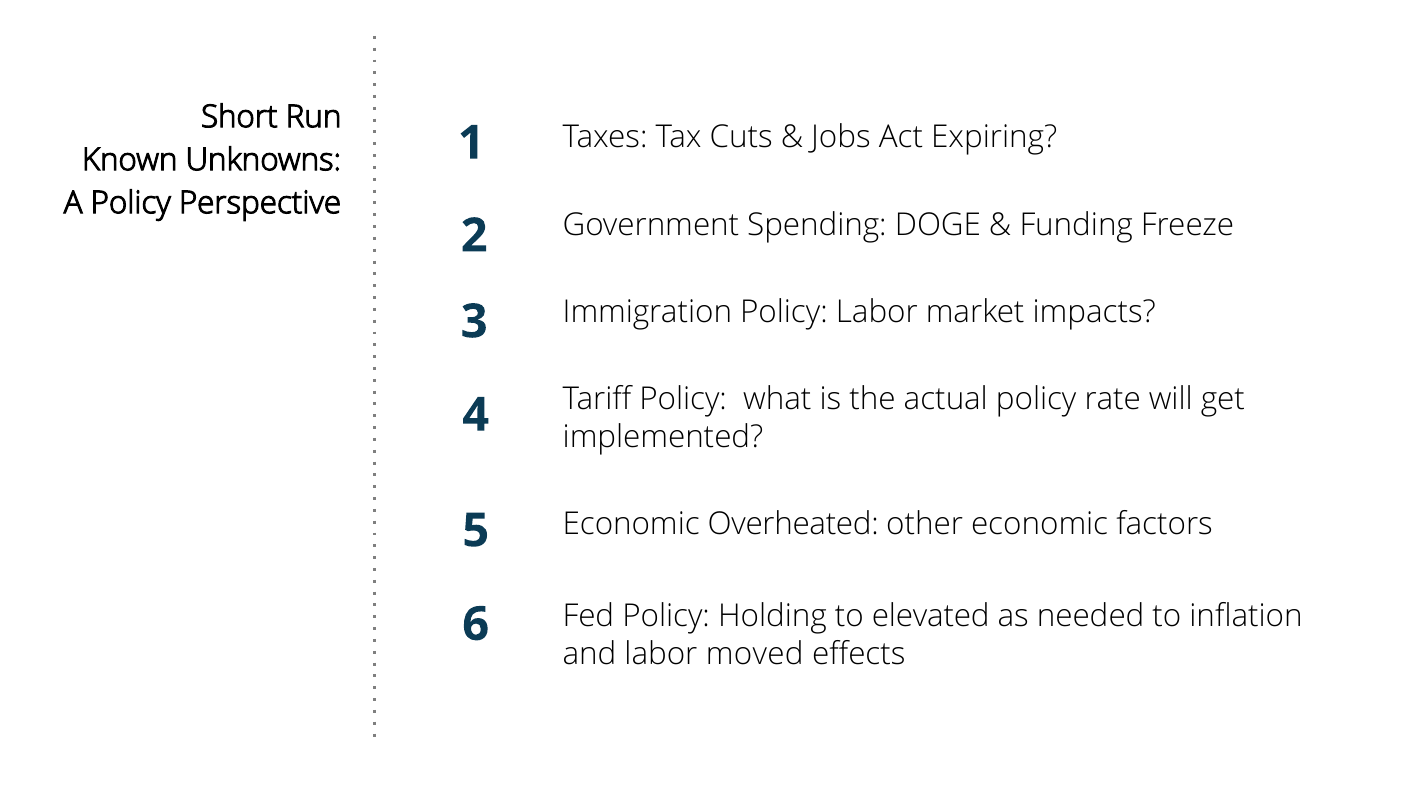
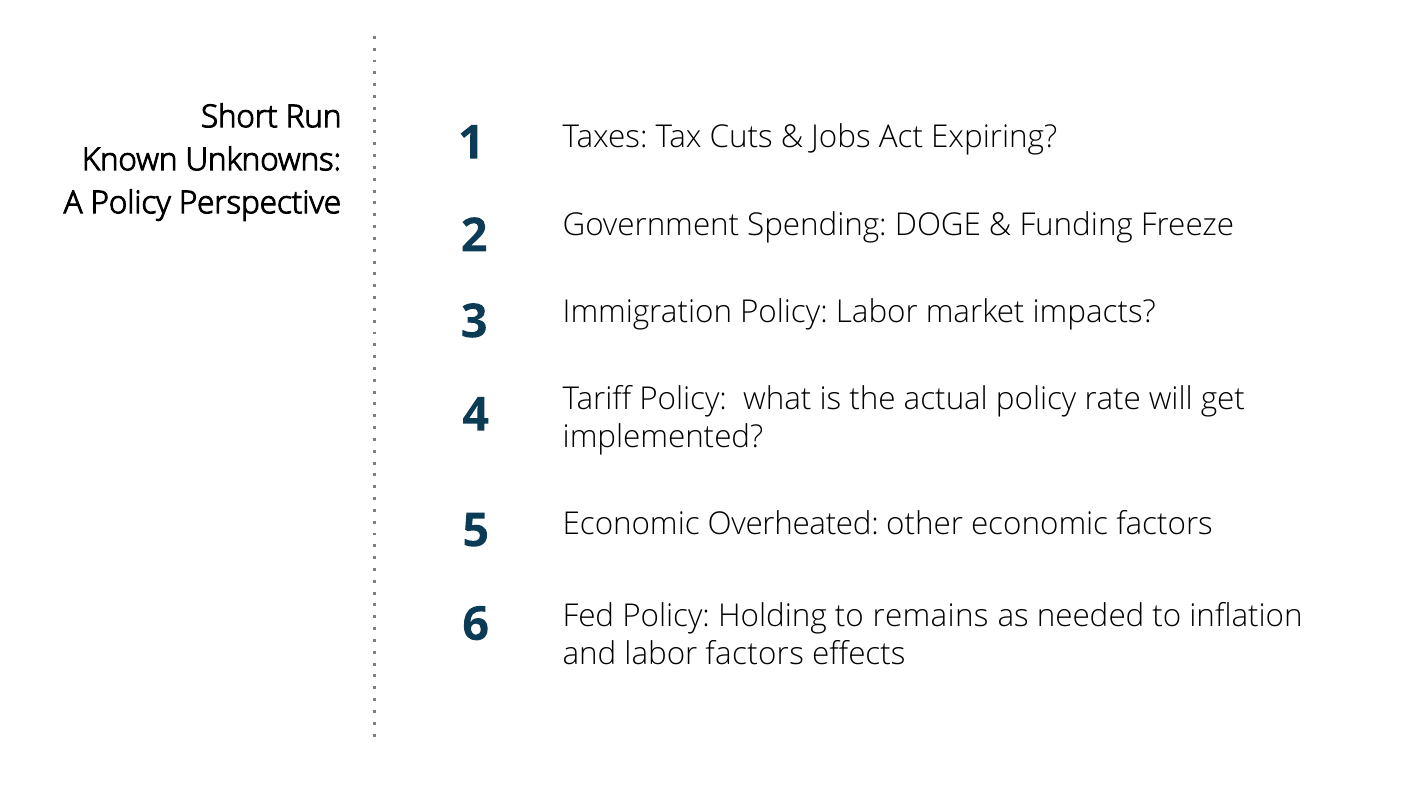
elevated: elevated -> remains (931, 616)
labor moved: moved -> factors (755, 654)
